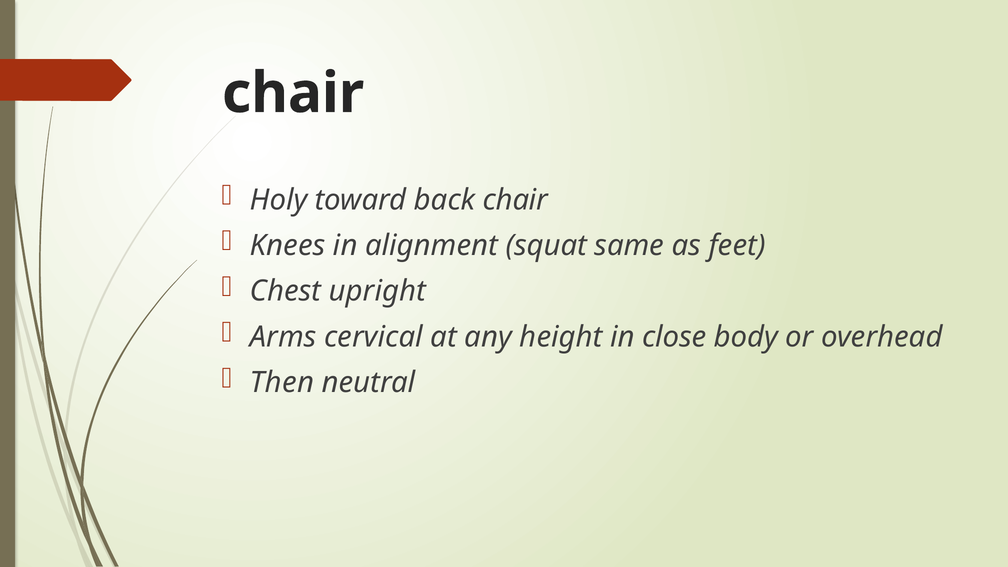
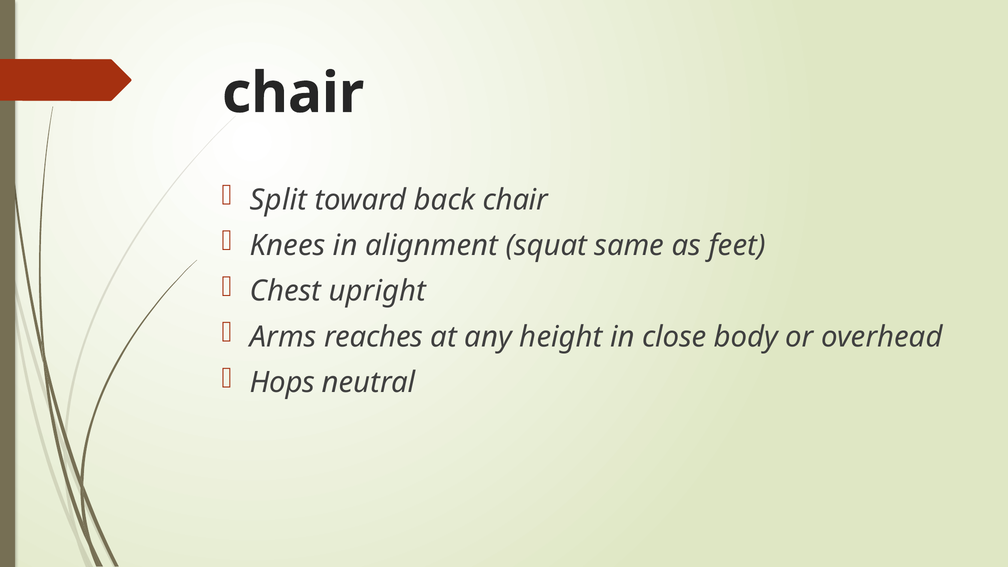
Holy: Holy -> Split (279, 200)
cervical: cervical -> reaches (374, 337)
Then: Then -> Hops (282, 383)
